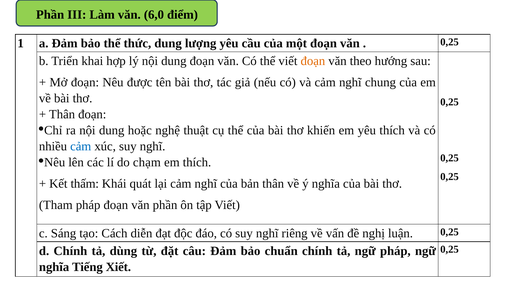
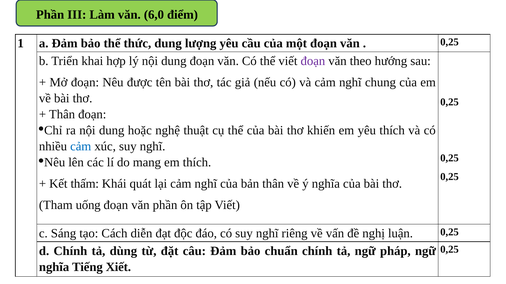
đoạn colour: orange -> purple (313, 61)
chạm: chạm -> mang (147, 163)
Tham pháp: pháp -> uống (88, 205)
